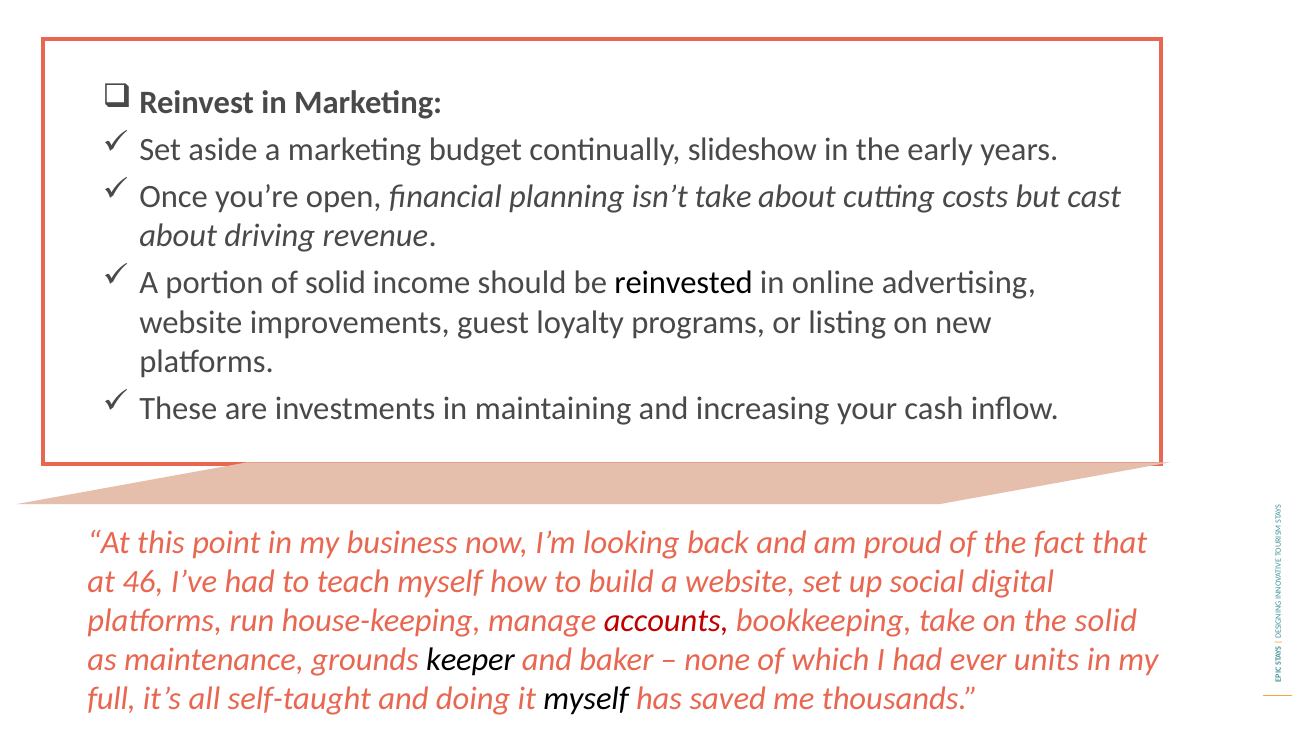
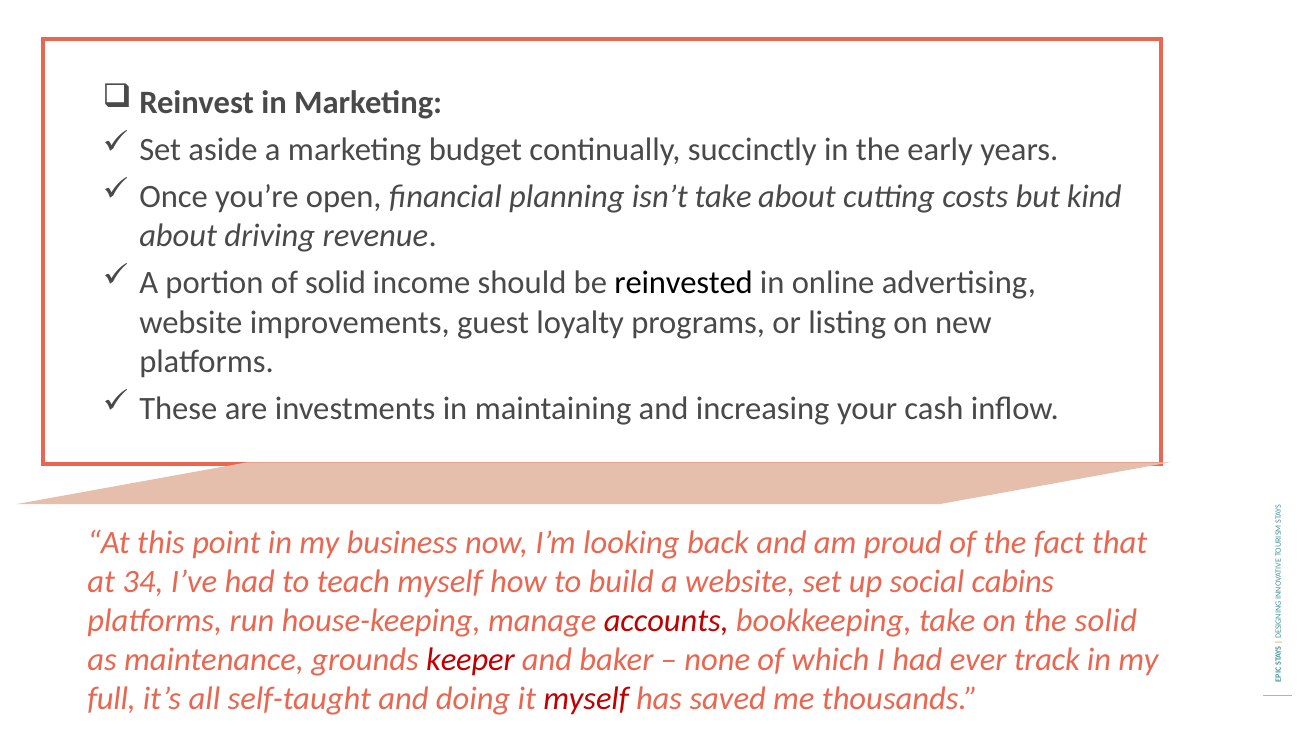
slideshow: slideshow -> succinctly (752, 150)
cast: cast -> kind (1094, 197)
46: 46 -> 34 (143, 582)
digital: digital -> cabins (1013, 582)
keeper colour: black -> red (470, 661)
units: units -> track (1047, 661)
myself colour: black -> red (586, 700)
